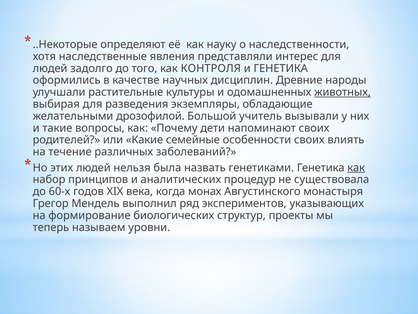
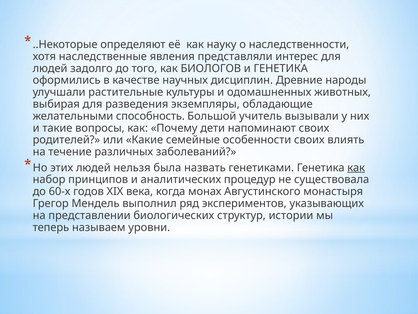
КОНТРОЛЯ: КОНТРОЛЯ -> БИОЛОГОВ (211, 68)
животных underline: present -> none (343, 92)
дрозофилой: дрозофилой -> способность (150, 116)
формирование: формирование -> представлении (89, 215)
проекты: проекты -> истории (291, 215)
